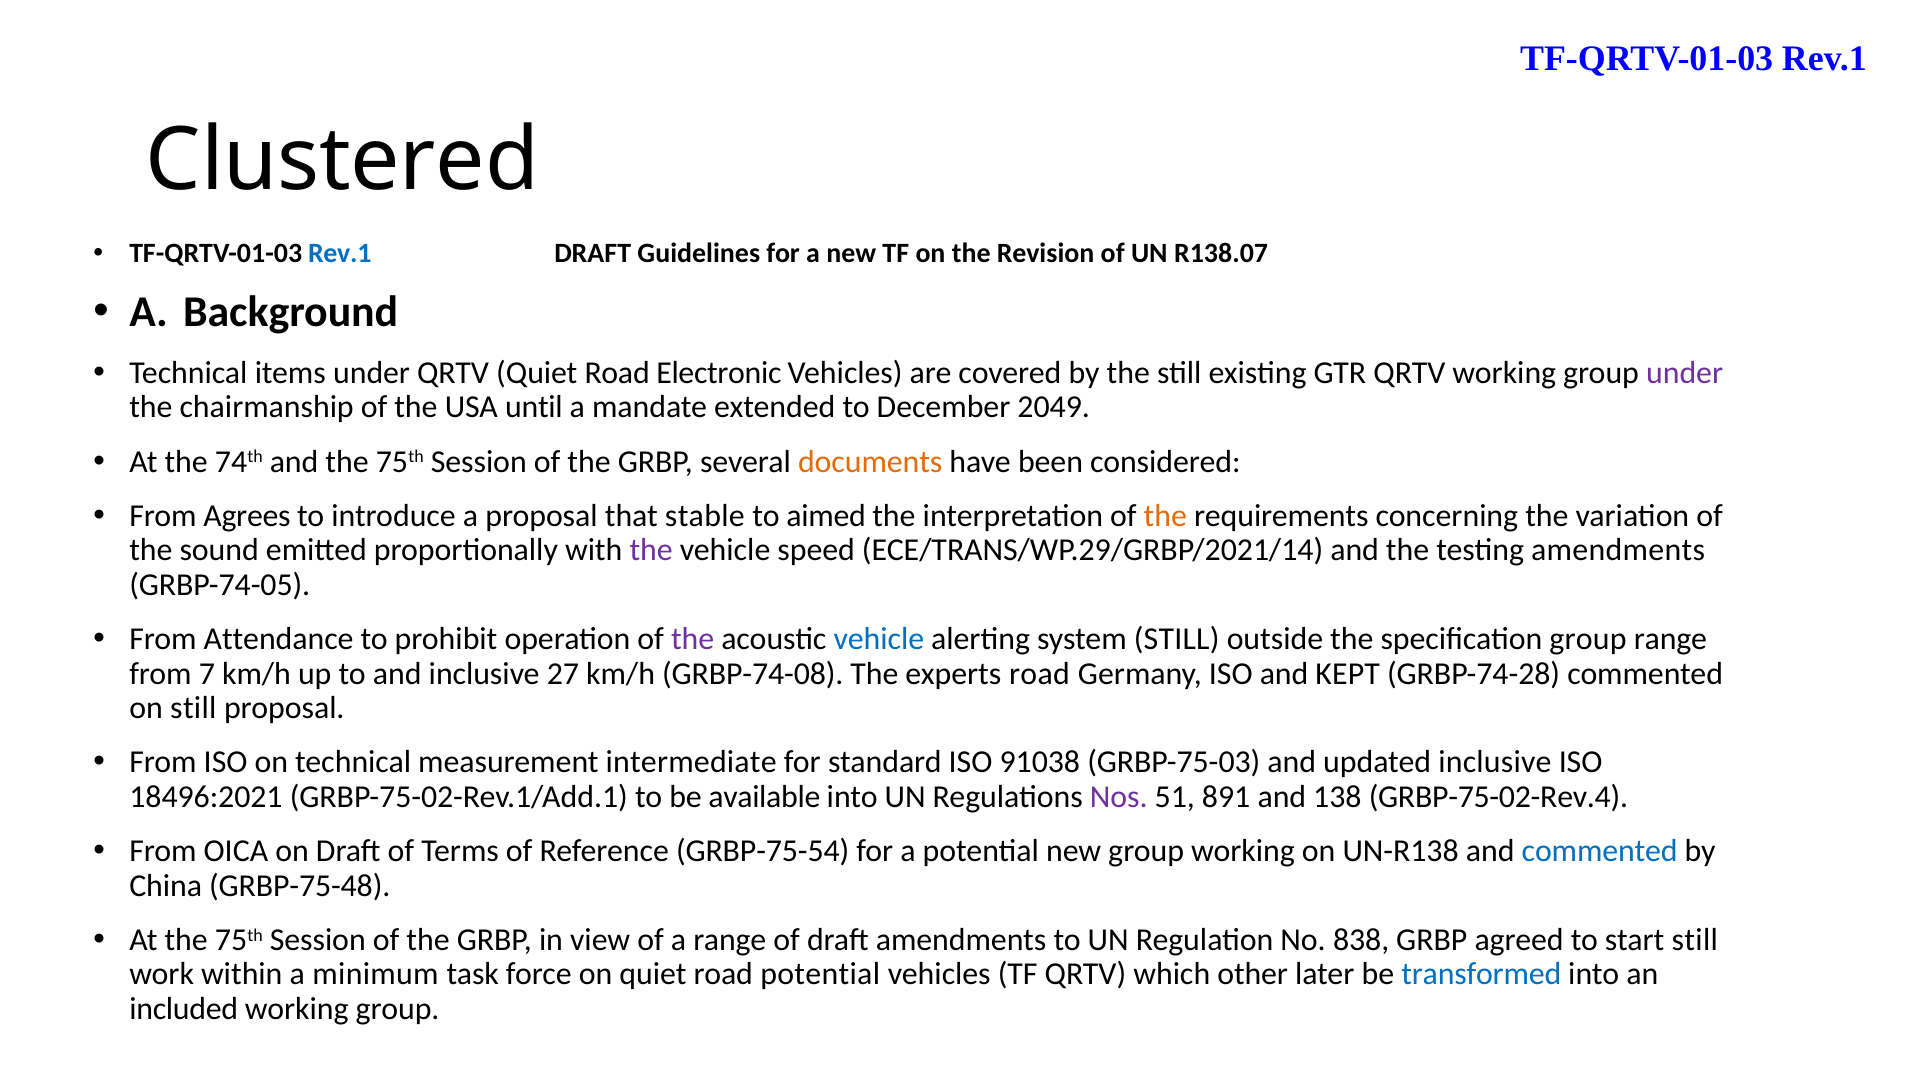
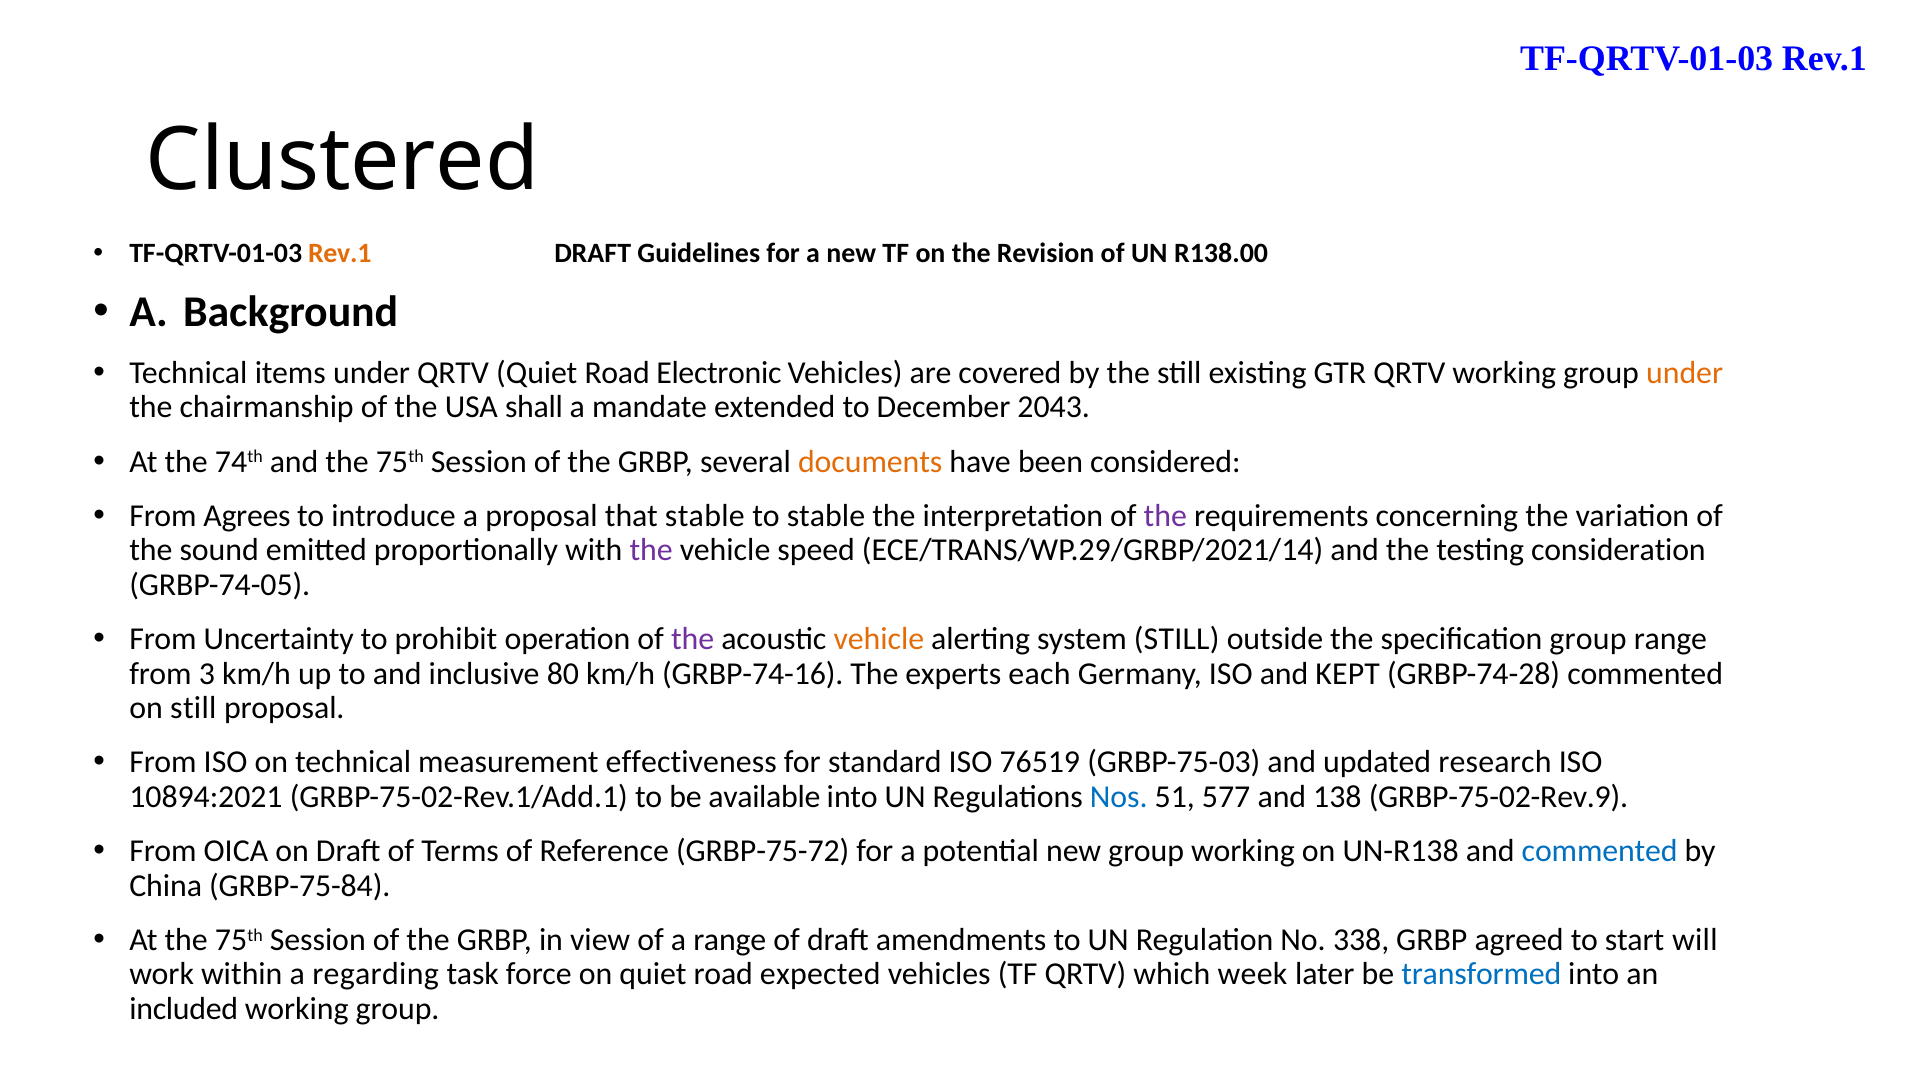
Rev.1 colour: blue -> orange (340, 253)
R138.07: R138.07 -> R138.00 (1221, 253)
under colour: purple -> orange (1685, 373)
until: until -> shall (534, 407)
2049: 2049 -> 2043 (1054, 407)
to aimed: aimed -> stable (826, 516)
the colour: orange -> purple (1165, 516)
testing amendments: amendments -> consideration (1618, 550)
Attendance: Attendance -> Uncertainty (279, 639)
vehicle colour: blue -> orange (879, 639)
7: 7 -> 3 (207, 673)
27: 27 -> 80 (563, 673)
GRBP-74-08: GRBP-74-08 -> GRBP-74-16 (753, 673)
experts road: road -> each (1040, 673)
intermediate: intermediate -> effectiveness (691, 762)
91038: 91038 -> 76519 (1040, 762)
updated inclusive: inclusive -> research (1495, 762)
18496:2021: 18496:2021 -> 10894:2021 (206, 797)
Nos colour: purple -> blue (1119, 797)
891: 891 -> 577 (1226, 797)
GRBP-75-02-Rev.4: GRBP-75-02-Rev.4 -> GRBP-75-02-Rev.9 (1498, 797)
GRBP-75-54: GRBP-75-54 -> GRBP-75-72 (763, 851)
GRBP-75-48: GRBP-75-48 -> GRBP-75-84 (300, 885)
838: 838 -> 338 (1361, 940)
start still: still -> will (1695, 940)
minimum: minimum -> regarding (376, 974)
road potential: potential -> expected (820, 974)
other: other -> week (1253, 974)
